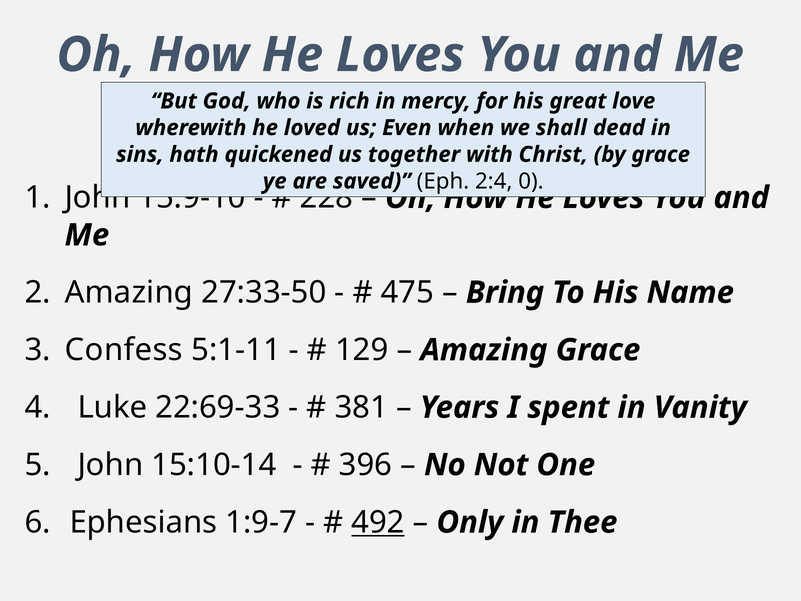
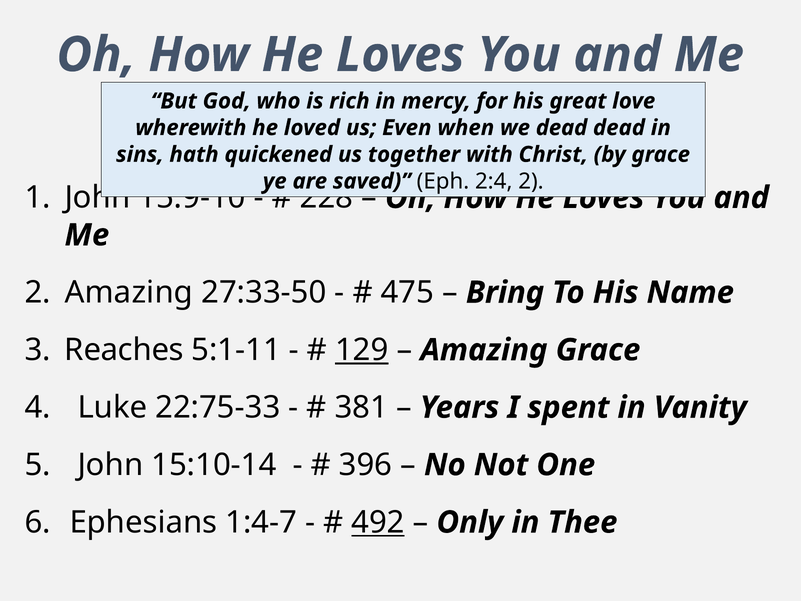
we shall: shall -> dead (562, 128)
2:4 0: 0 -> 2 (531, 181)
Confess: Confess -> Reaches (124, 350)
129 underline: none -> present (362, 350)
22:69-33: 22:69-33 -> 22:75-33 (218, 407)
1:9-7: 1:9-7 -> 1:4-7 (261, 522)
